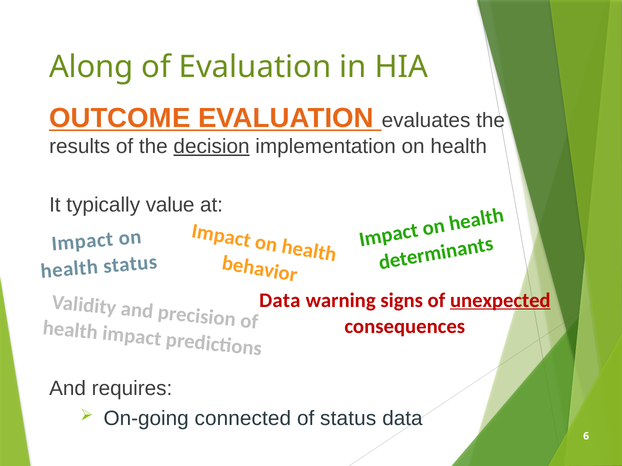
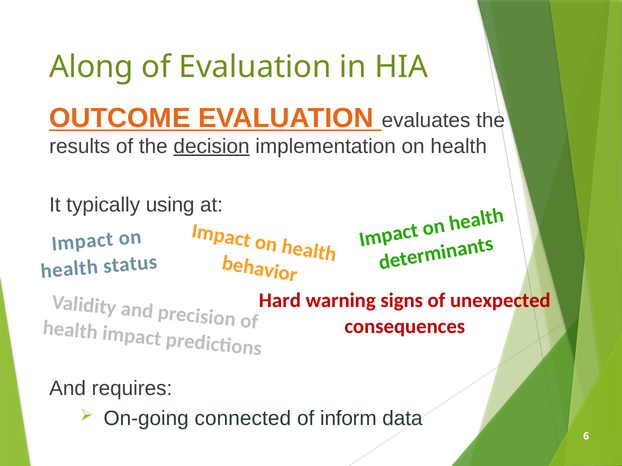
value: value -> using (170, 205)
Data: Data -> Hard (280, 301)
unexpected underline: present -> none (500, 301)
of status: status -> inform (348, 419)
